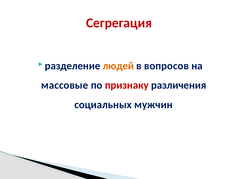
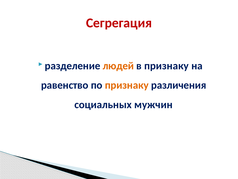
в вопросов: вопросов -> признаку (166, 66)
массовые: массовые -> равенство (65, 85)
признаку colour: red -> orange (127, 85)
